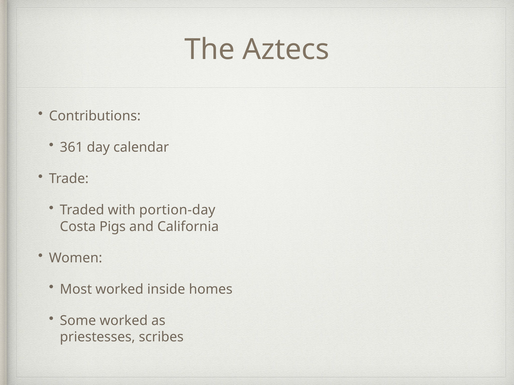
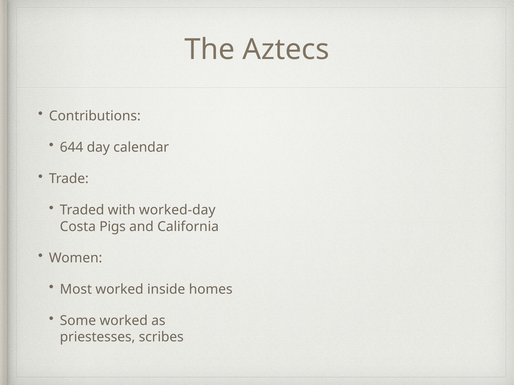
361: 361 -> 644 (72, 148)
portion-day: portion-day -> worked-day (177, 210)
